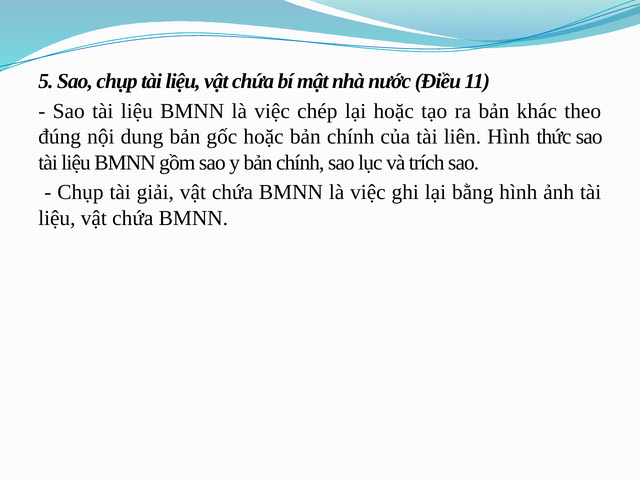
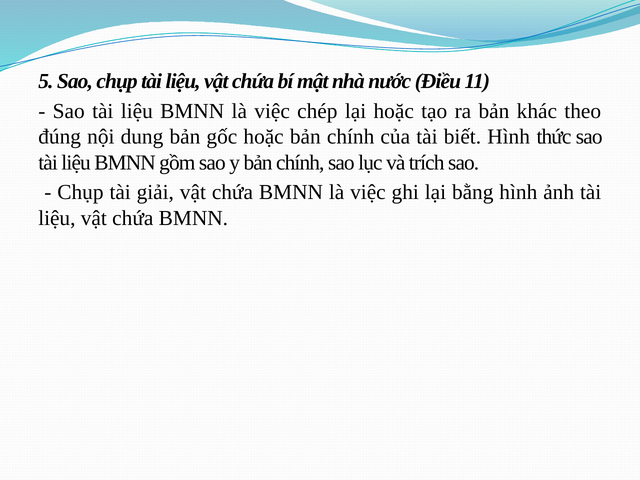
liên: liên -> biết (462, 137)
